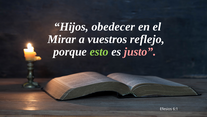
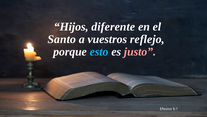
obedecer: obedecer -> diferente (113, 27)
Mirar: Mirar -> Santo (62, 39)
esto colour: light green -> light blue (99, 51)
